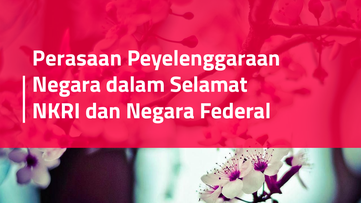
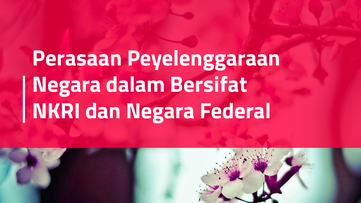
Selamat: Selamat -> Bersifat (209, 85)
